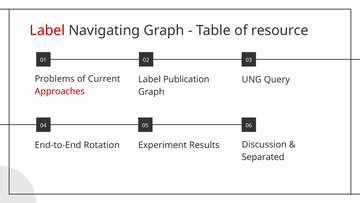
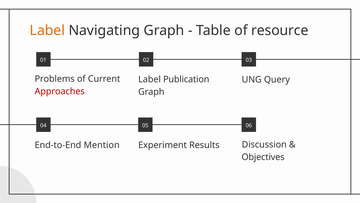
Label colour: red -> orange (47, 31)
Rotation: Rotation -> Mention (102, 145)
Separated: Separated -> Objectives (263, 157)
